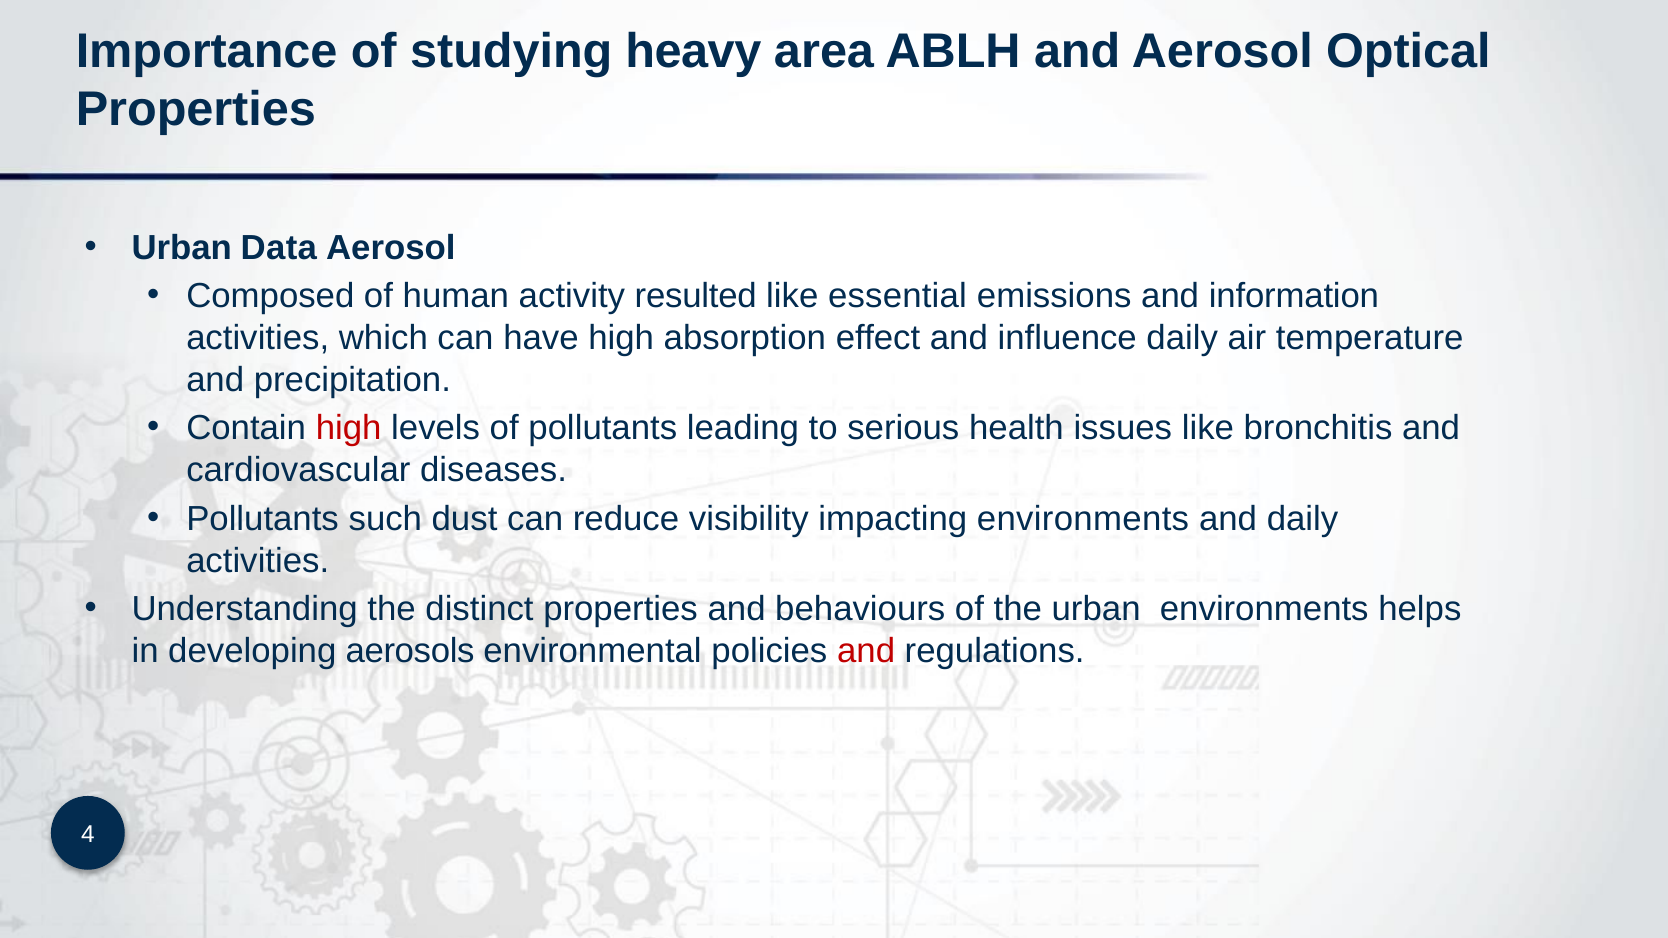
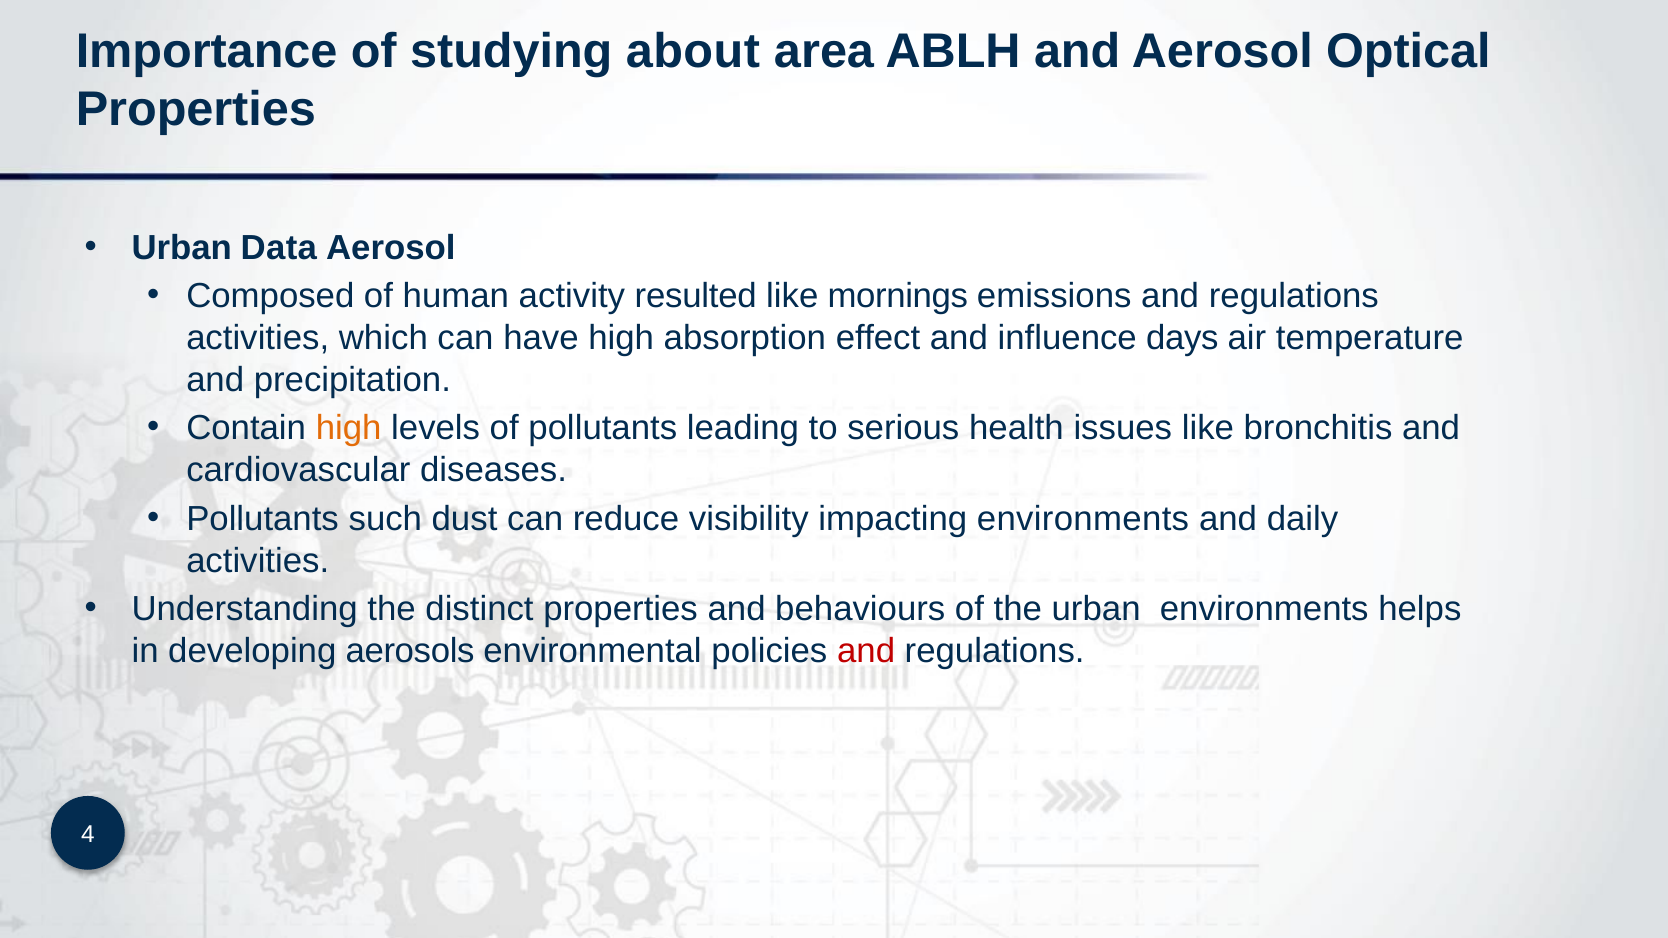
heavy: heavy -> about (693, 51)
essential: essential -> mornings (898, 296)
emissions and information: information -> regulations (1294, 296)
influence daily: daily -> days (1182, 338)
high colour: red -> orange (349, 429)
